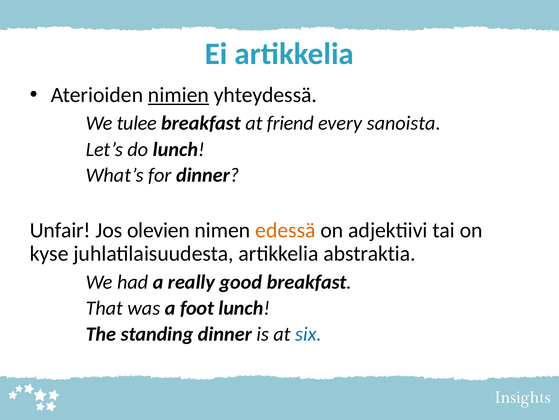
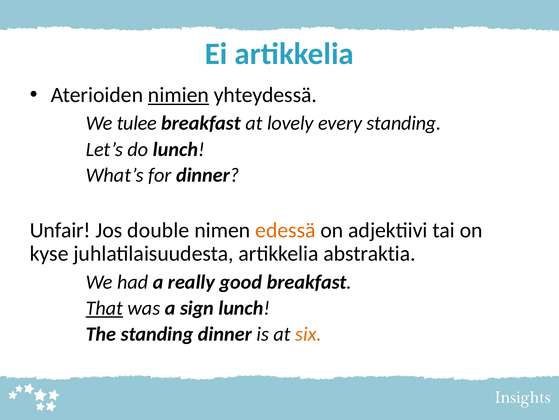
friend: friend -> lovely (290, 123)
every sanoista: sanoista -> standing (404, 123)
olevien: olevien -> double (158, 230)
That underline: none -> present (104, 308)
foot: foot -> sign (197, 308)
six colour: blue -> orange (308, 334)
